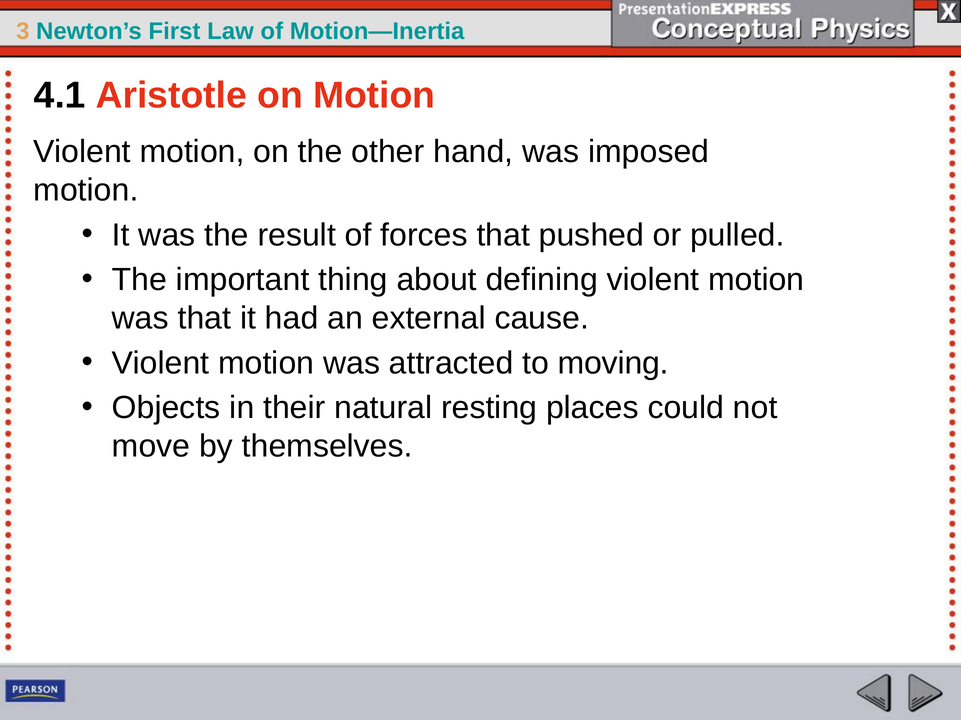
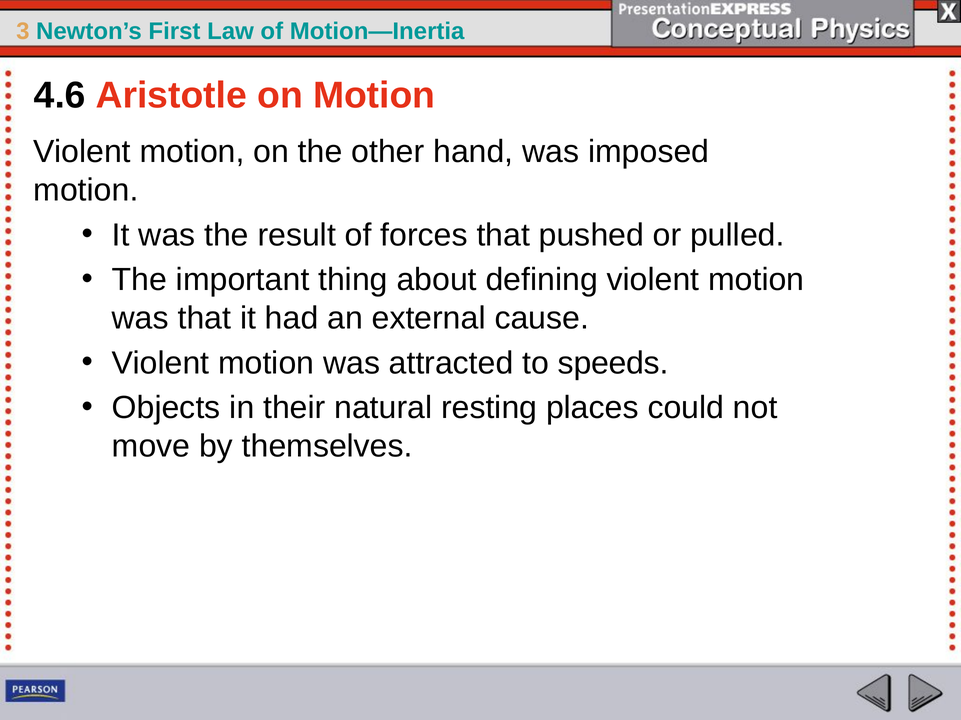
4.1: 4.1 -> 4.6 (60, 95)
moving: moving -> speeds (613, 363)
